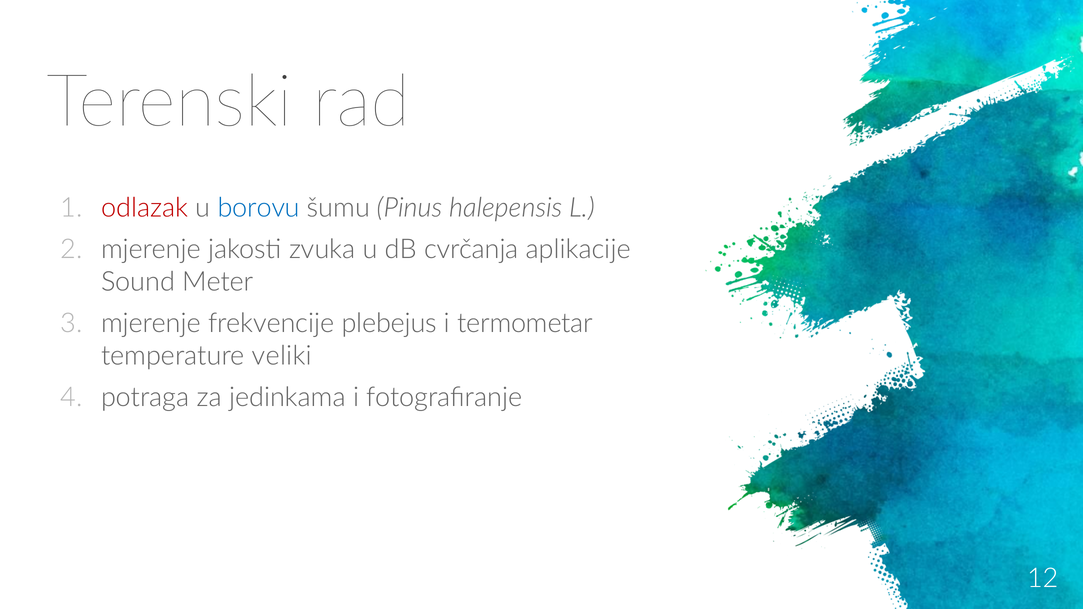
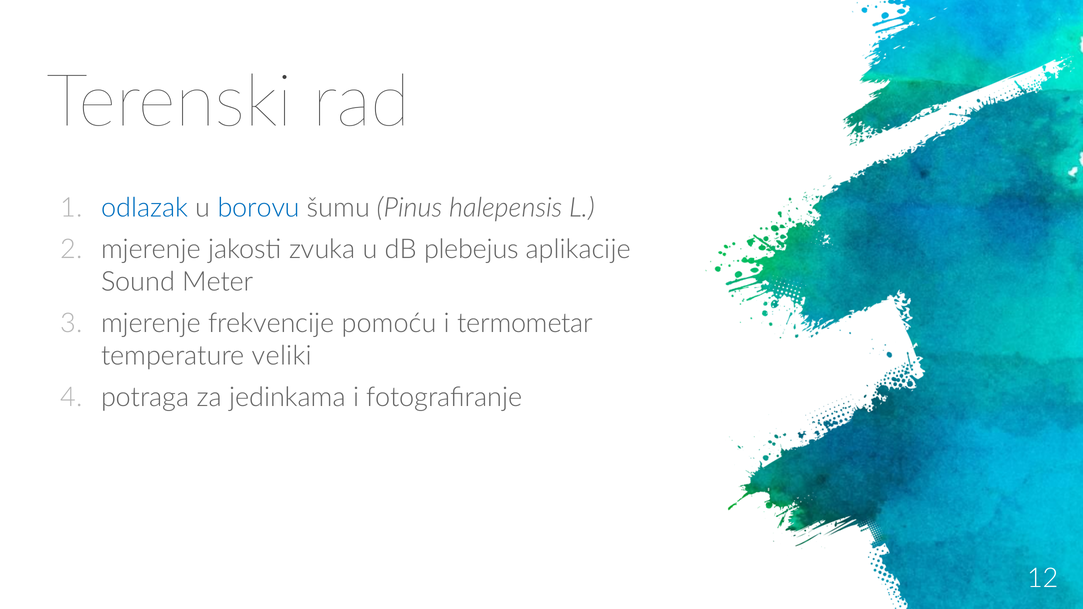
odlazak colour: red -> blue (145, 208)
cvrčanja: cvrčanja -> plebejus (471, 249)
plebejus: plebejus -> pomoću (389, 323)
